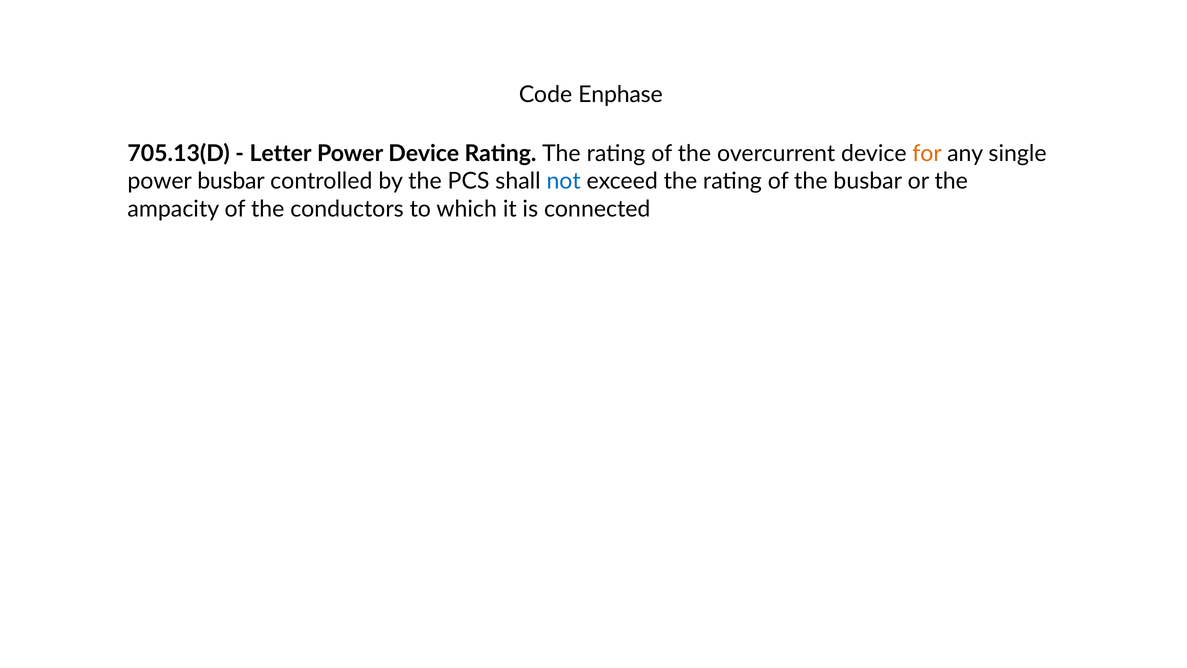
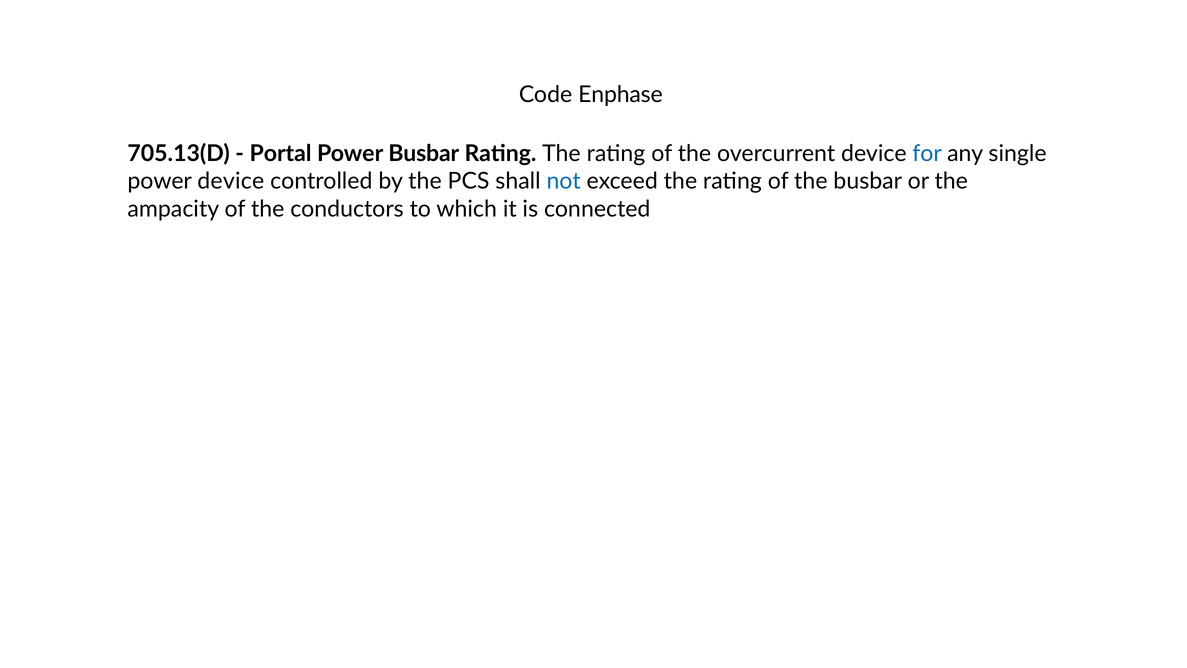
Letter: Letter -> Portal (281, 153)
Power Device: Device -> Busbar (424, 153)
for colour: orange -> blue (927, 153)
power busbar: busbar -> device (231, 181)
